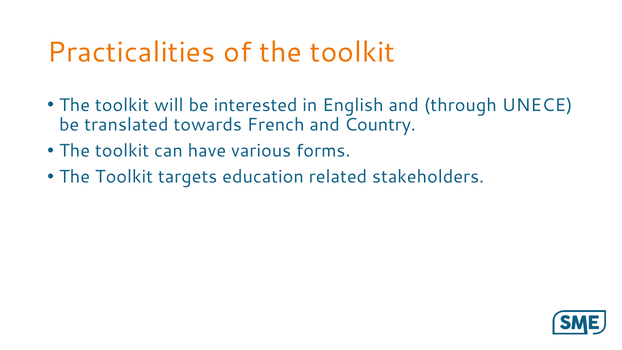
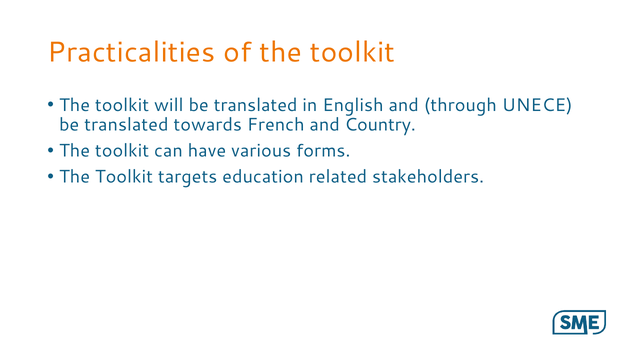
will be interested: interested -> translated (256, 105)
